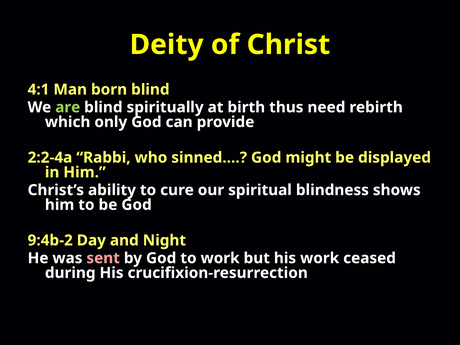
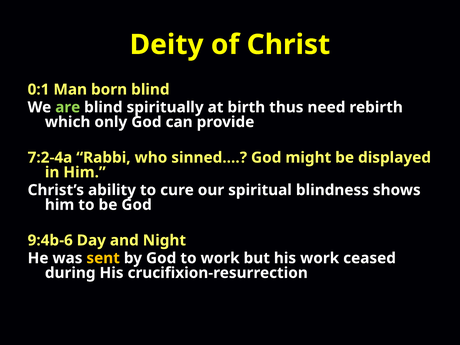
4:1: 4:1 -> 0:1 (39, 90)
2:2-4a: 2:2-4a -> 7:2-4a (50, 158)
9:4b-2: 9:4b-2 -> 9:4b-6 (50, 240)
sent colour: pink -> yellow (103, 258)
